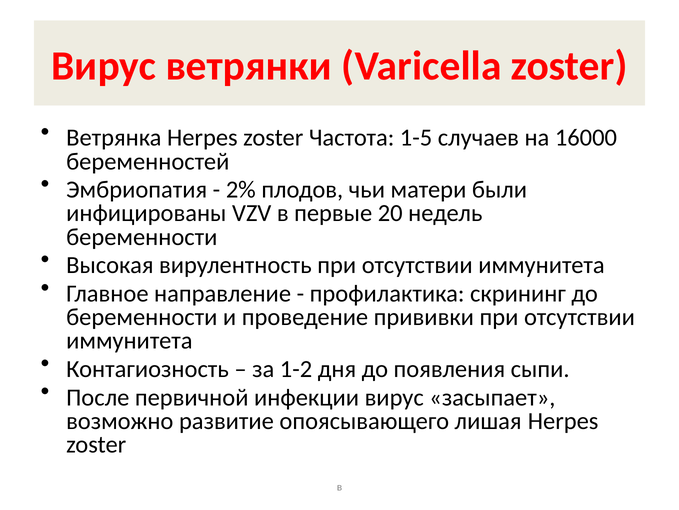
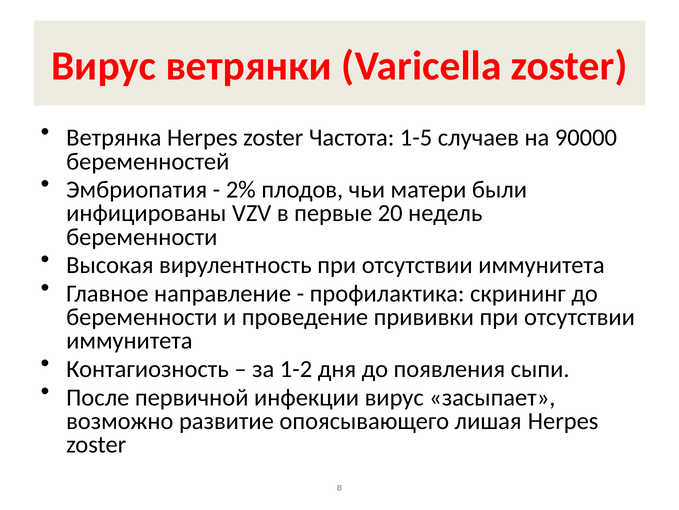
16000: 16000 -> 90000 (586, 138)
